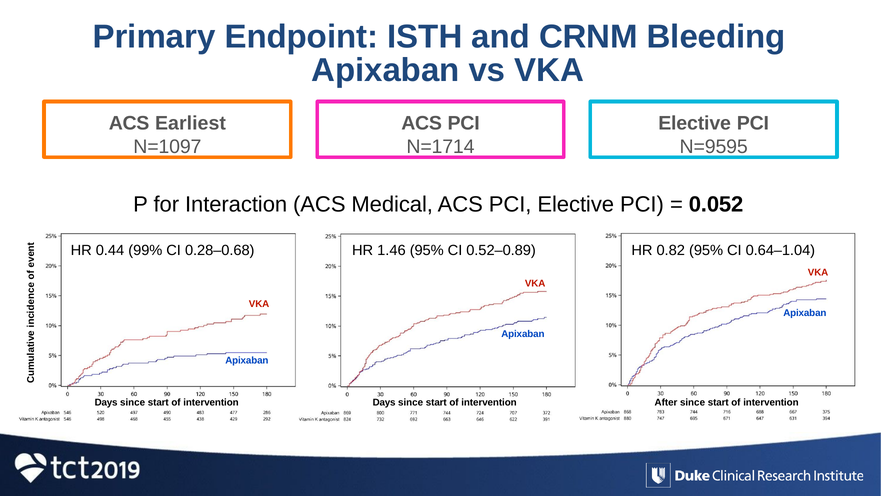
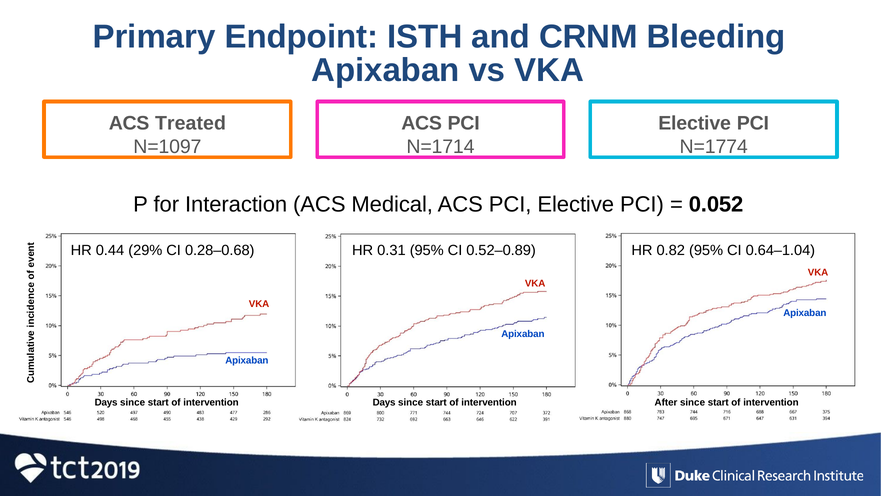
Earliest: Earliest -> Treated (190, 123)
N=9595: N=9595 -> N=1774 (714, 147)
99%: 99% -> 29% (145, 250)
1.46: 1.46 -> 0.31 (391, 250)
